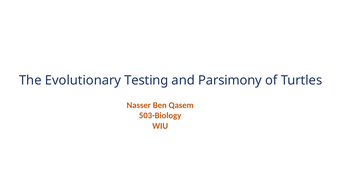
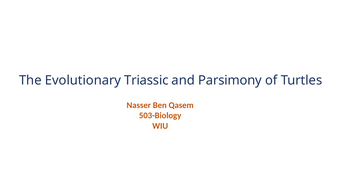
Testing: Testing -> Triassic (146, 80)
